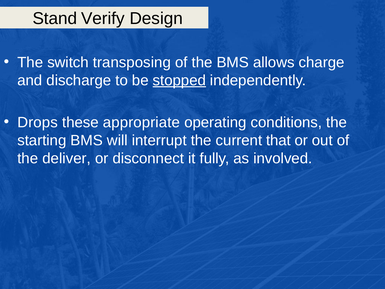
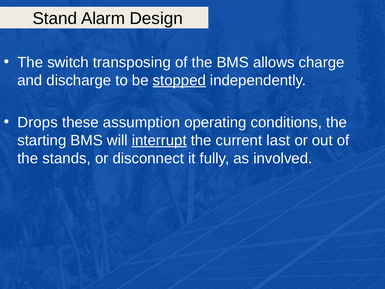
Verify: Verify -> Alarm (103, 18)
appropriate: appropriate -> assumption (141, 122)
interrupt underline: none -> present (159, 140)
that: that -> last (278, 140)
deliver: deliver -> stands (67, 158)
